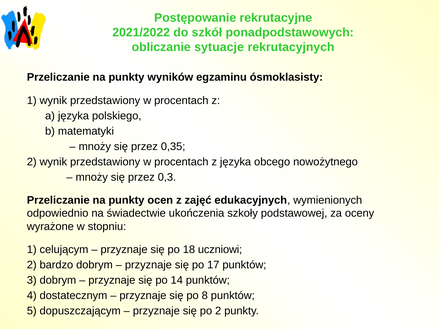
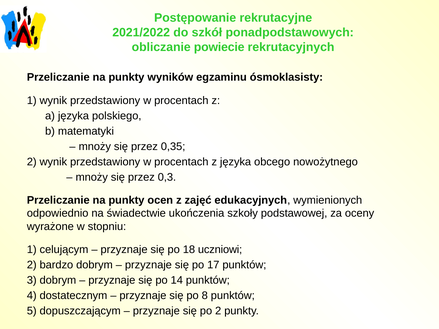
sytuacje: sytuacje -> powiecie (219, 47)
